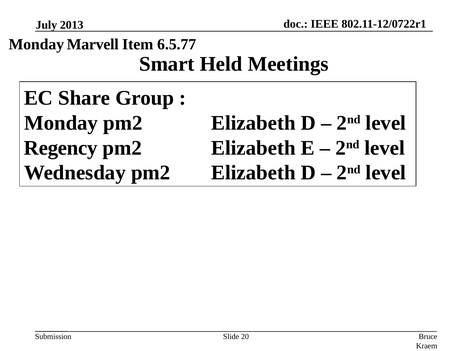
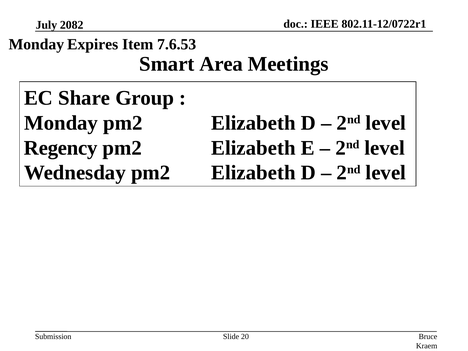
2013: 2013 -> 2082 (72, 25)
Marvell: Marvell -> Expires (93, 44)
6.5.77: 6.5.77 -> 7.6.53 (177, 44)
Held: Held -> Area (221, 64)
